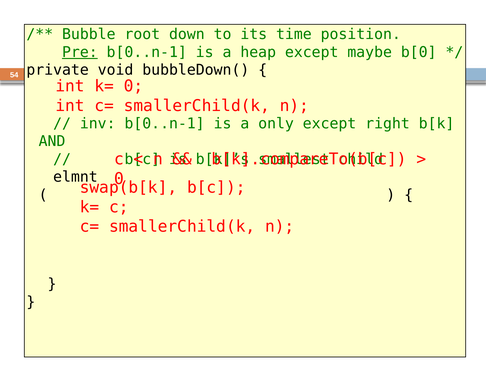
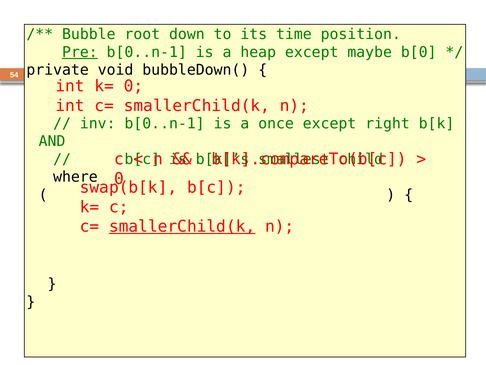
only: only -> once (276, 123)
elmnt: elmnt -> where (75, 177)
smallerChild(k underline: none -> present (182, 226)
